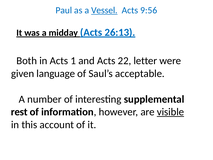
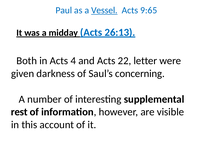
9:56: 9:56 -> 9:65 (149, 10)
1: 1 -> 4 (73, 61)
language: language -> darkness (56, 73)
acceptable: acceptable -> concerning (140, 73)
visible underline: present -> none (170, 112)
